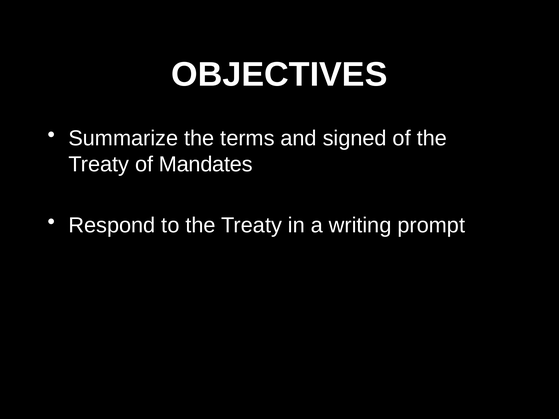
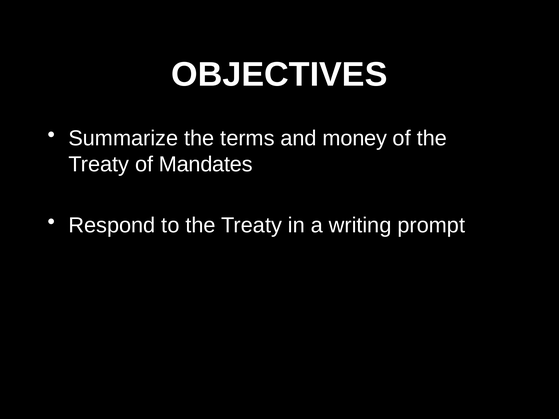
signed: signed -> money (355, 138)
